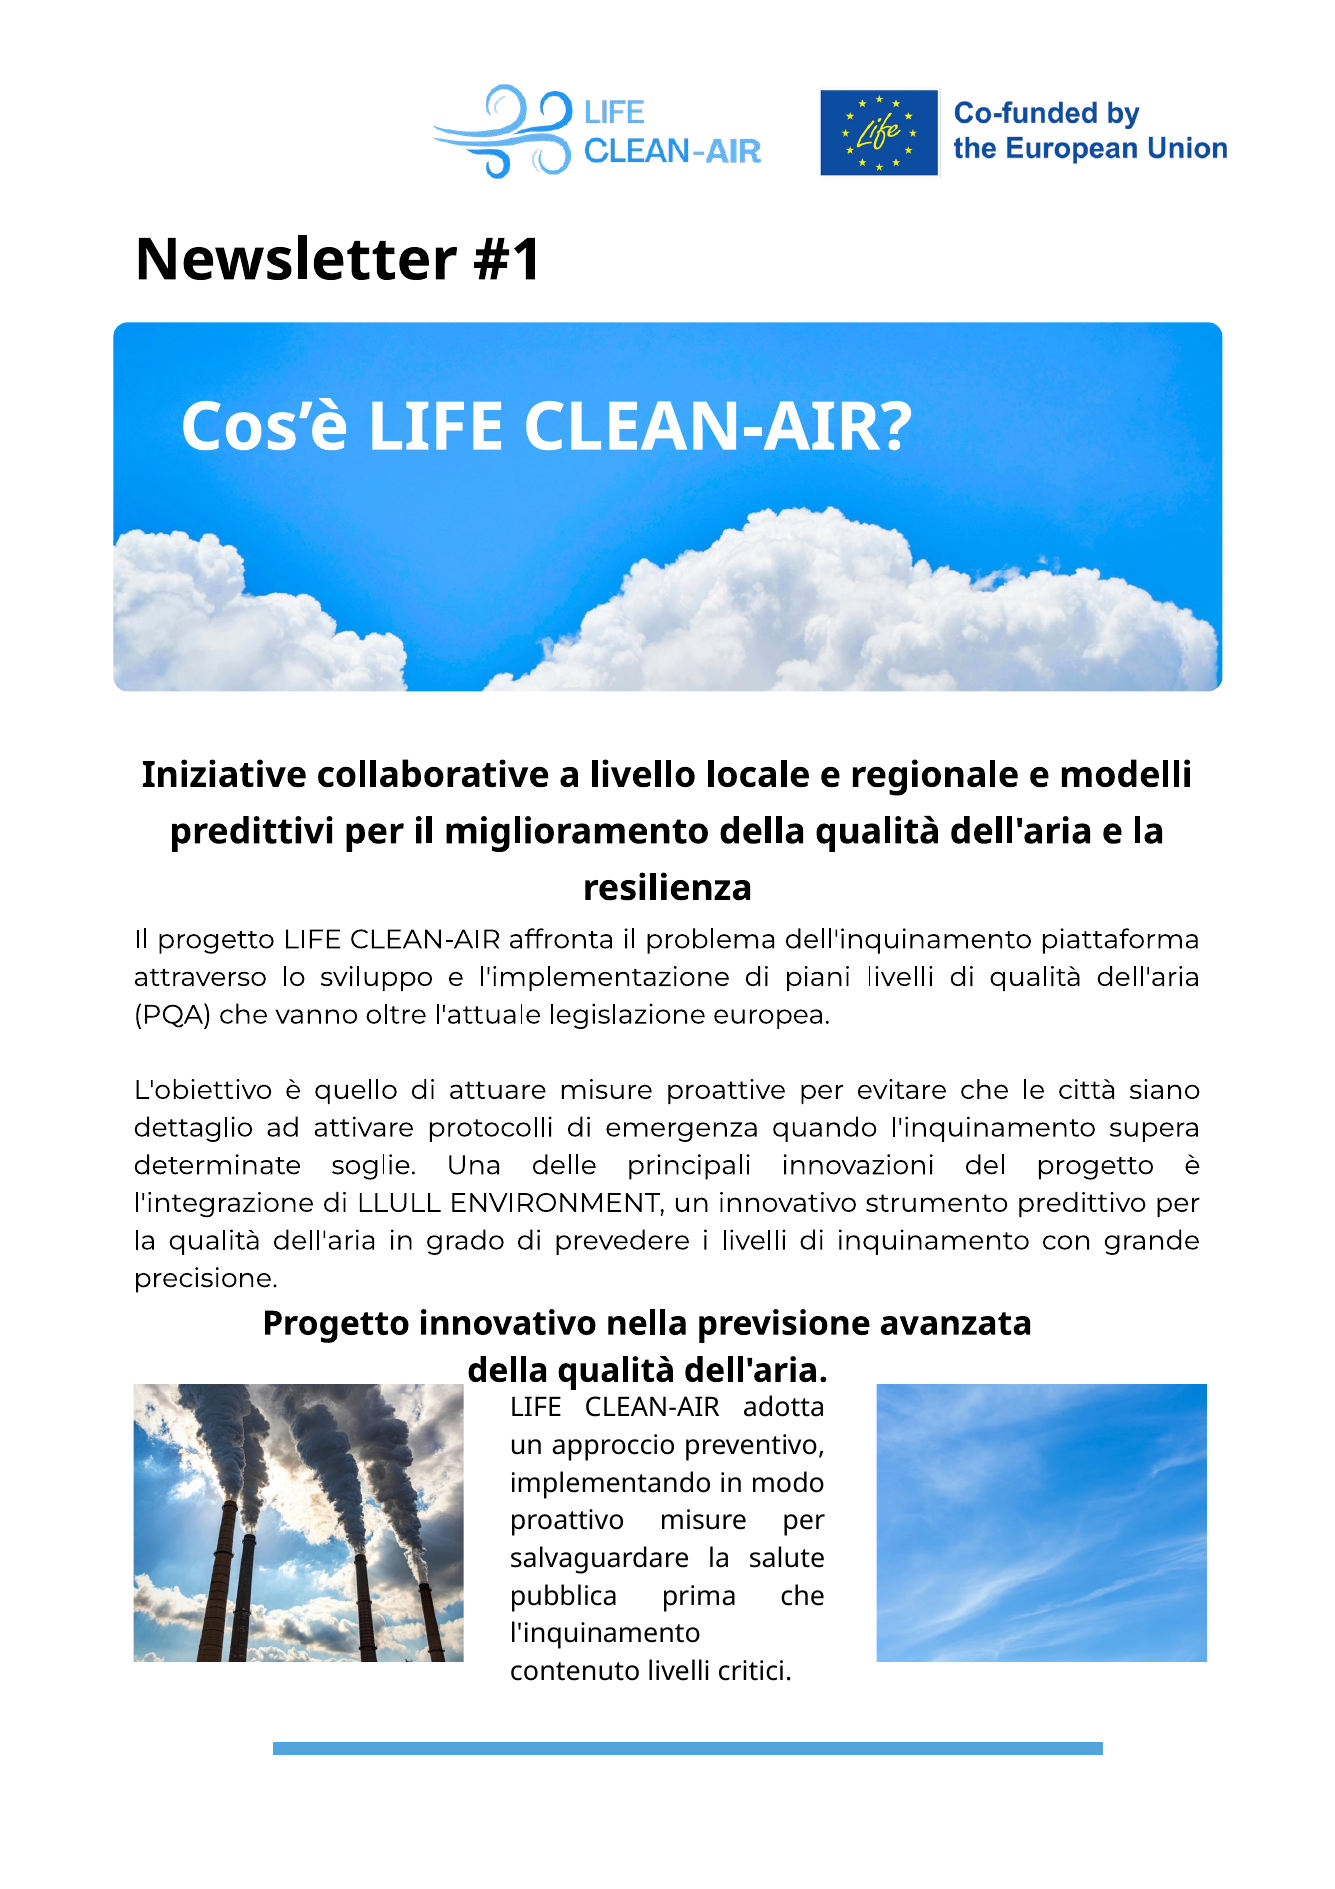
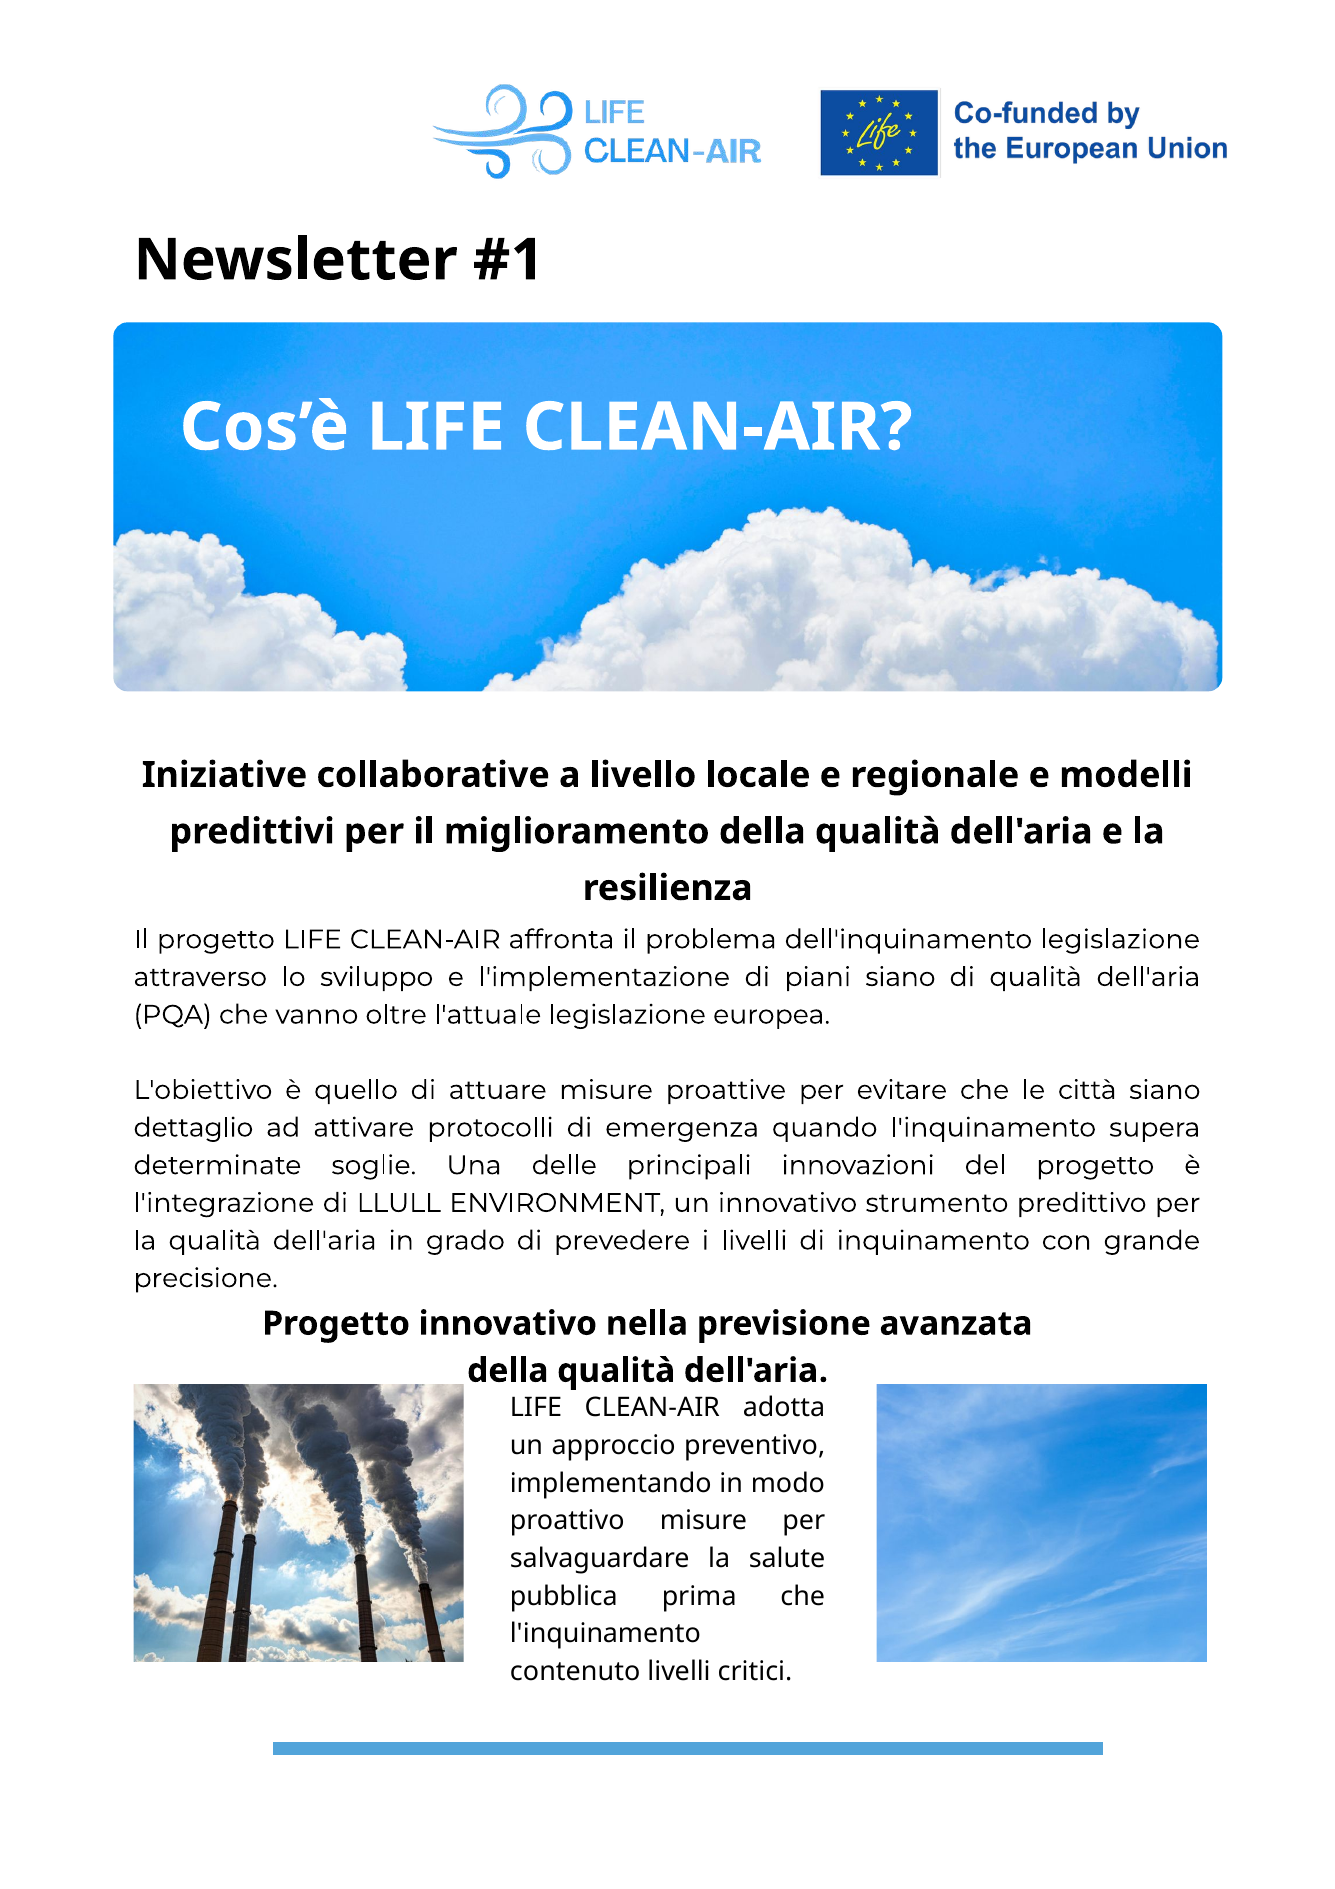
dell'inquinamento piattaforma: piattaforma -> legislazione (1120, 940)
piani livelli: livelli -> siano (900, 977)
